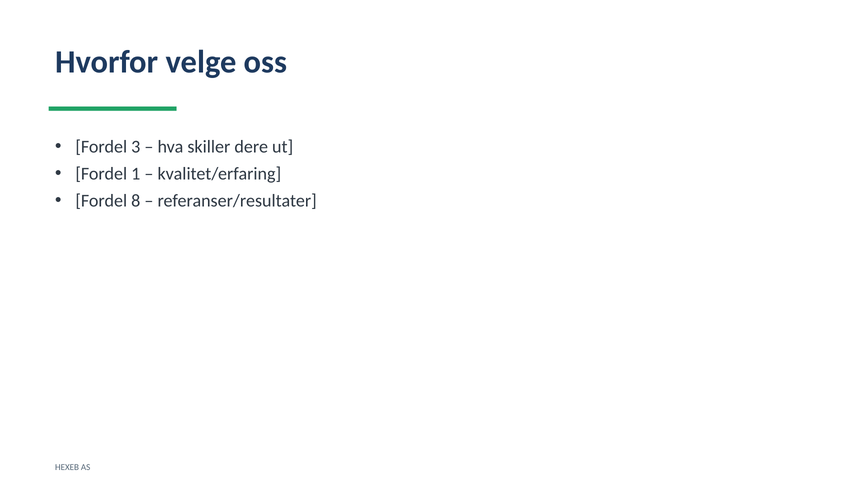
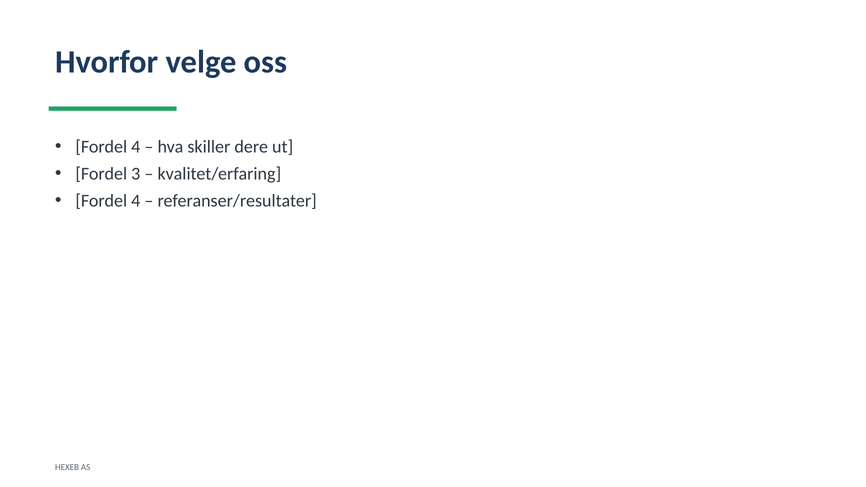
3: 3 -> 4 (136, 147)
1: 1 -> 3 (136, 174)
8: 8 -> 4 (136, 201)
